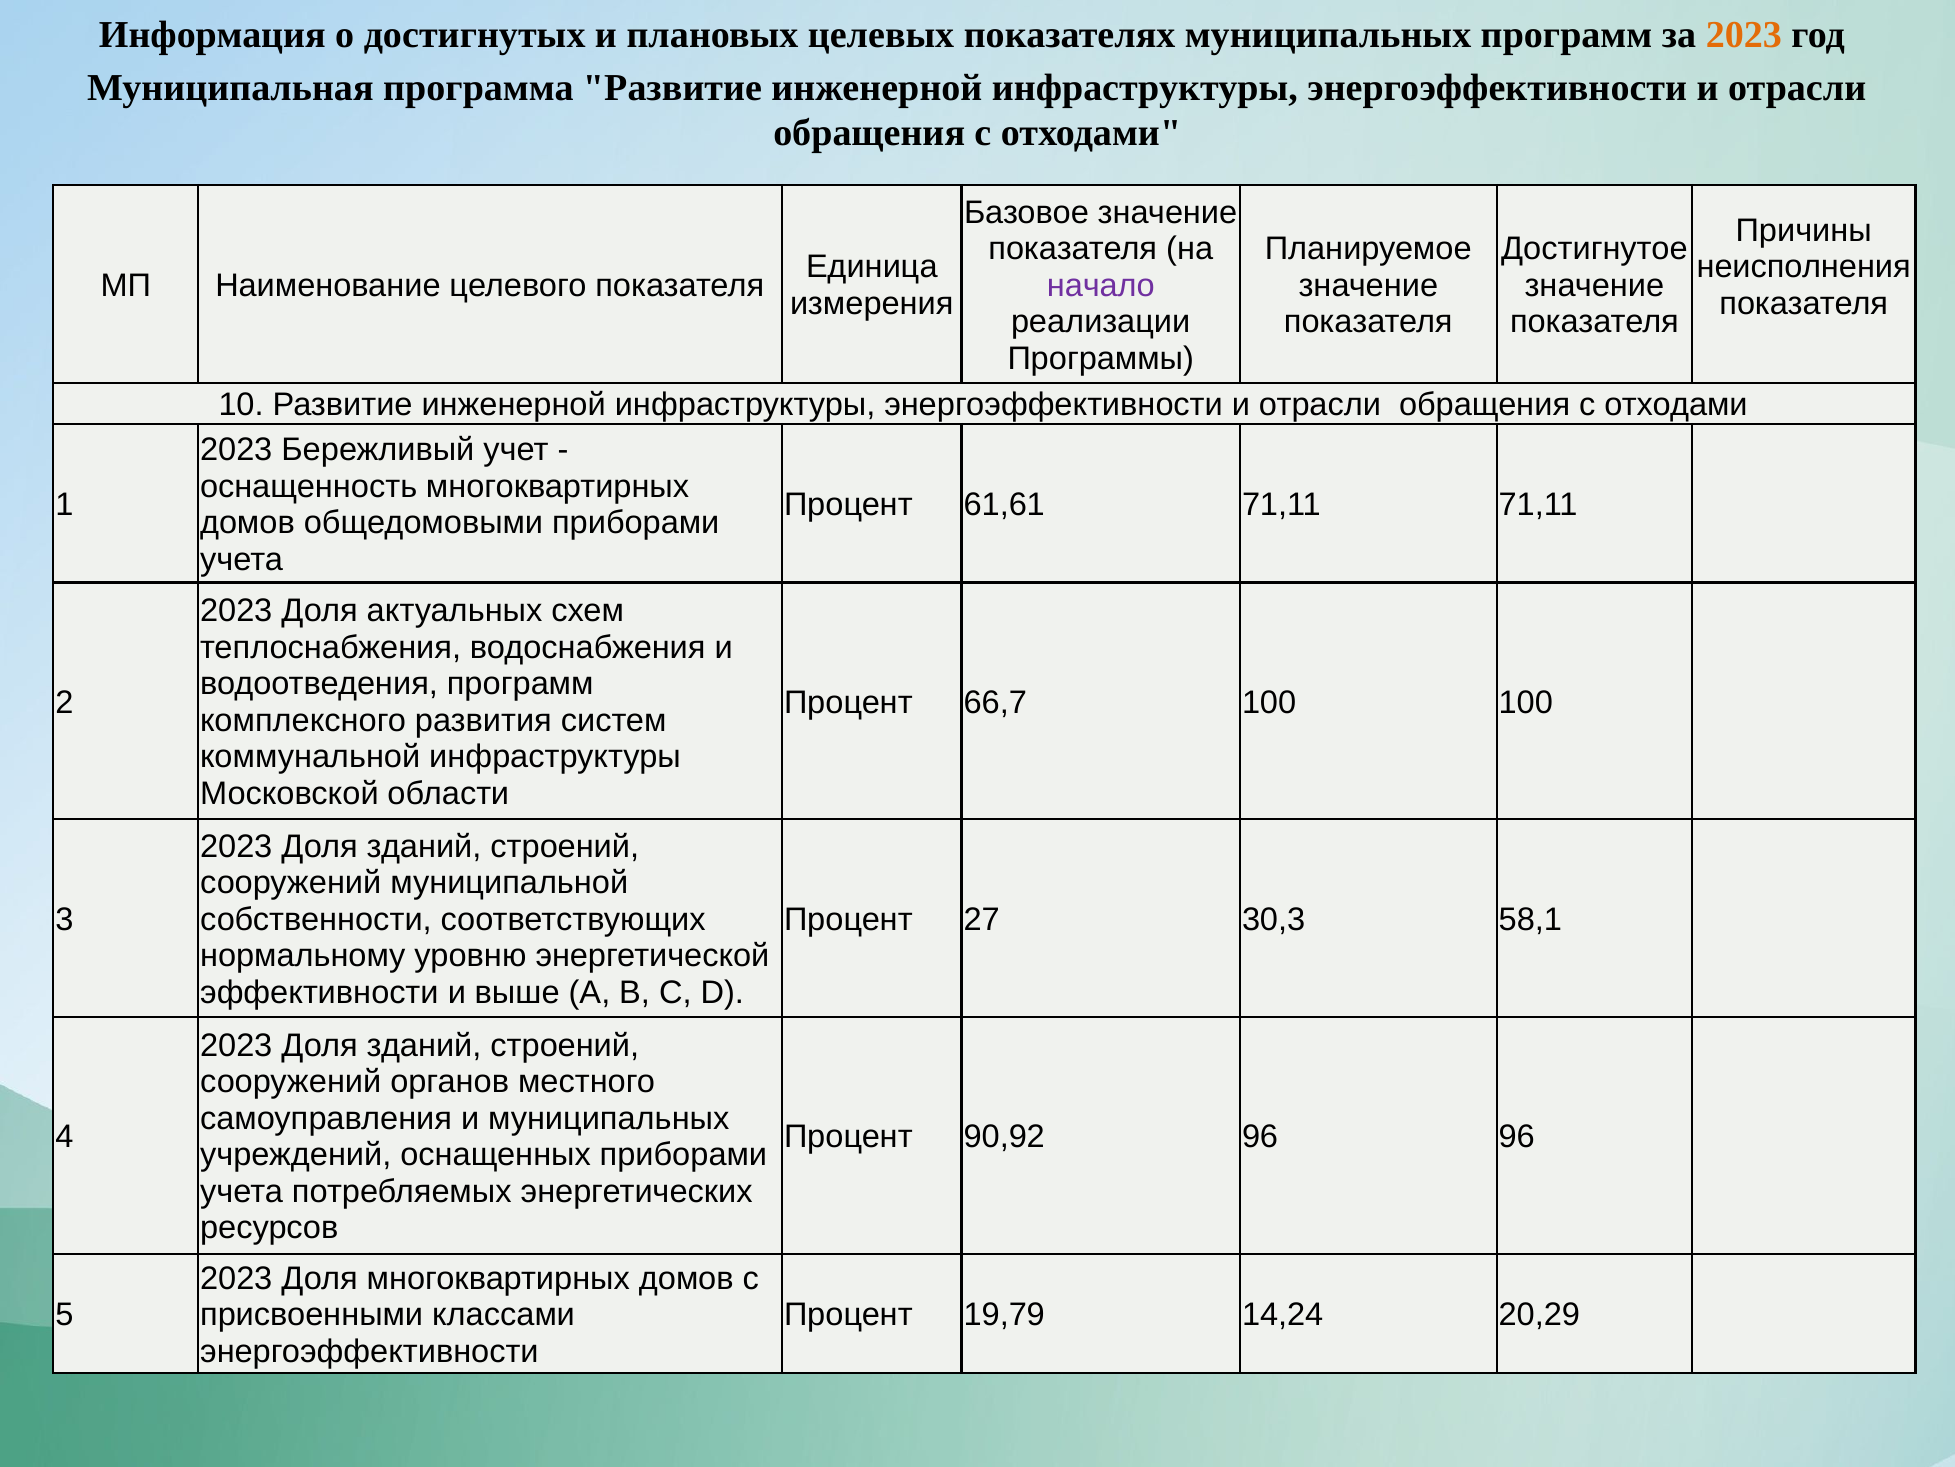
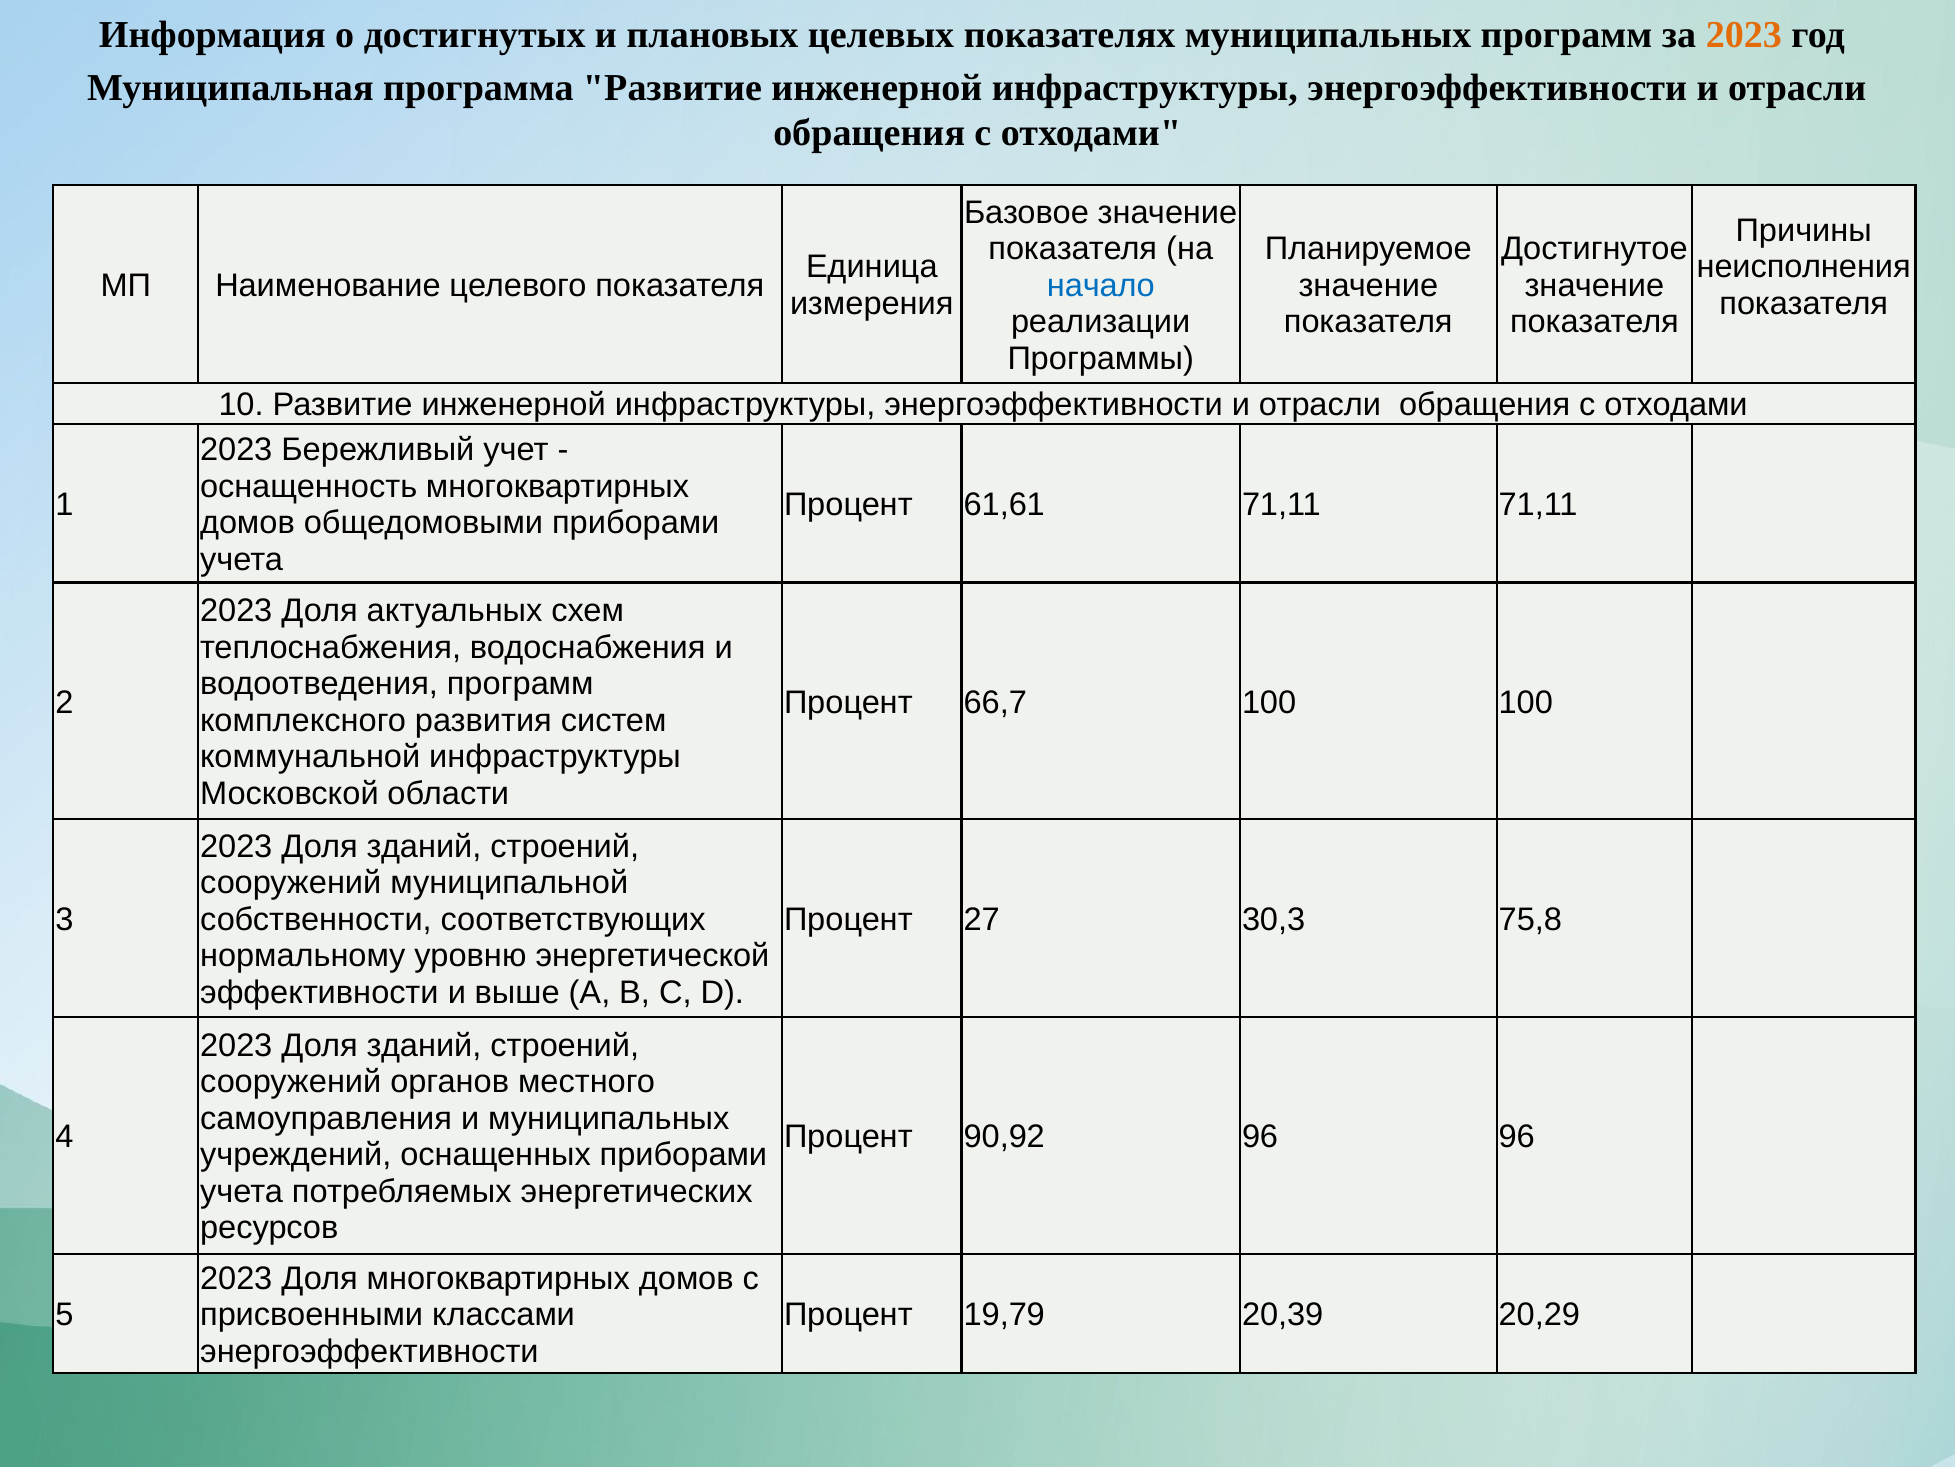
начало colour: purple -> blue (1101, 285)
58,1: 58,1 -> 75,8 (1530, 919)
14,24: 14,24 -> 20,39 (1283, 1314)
